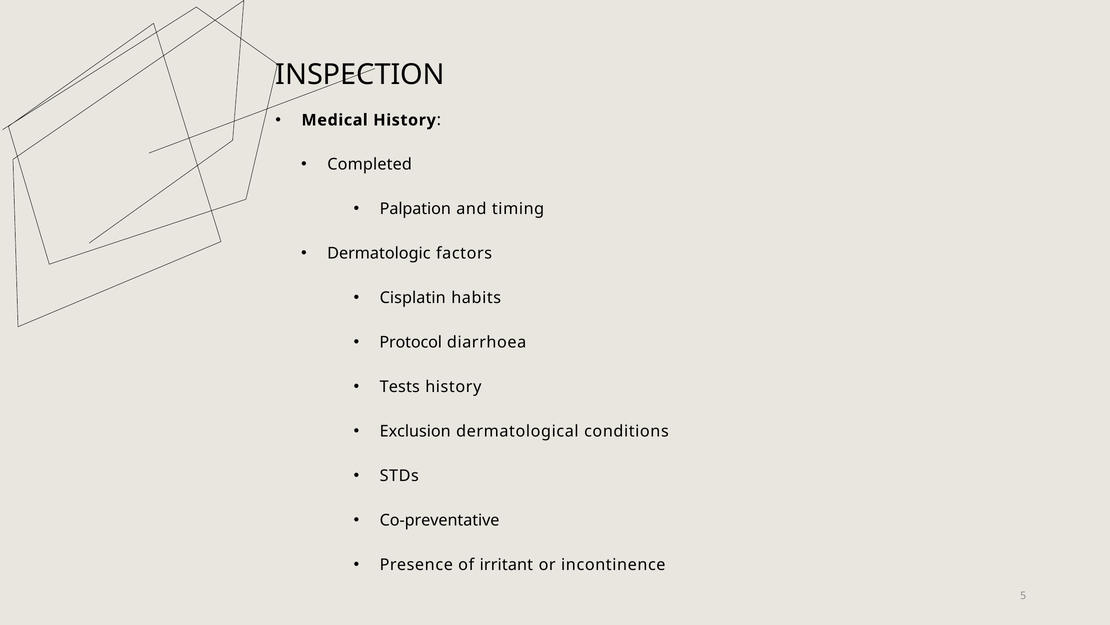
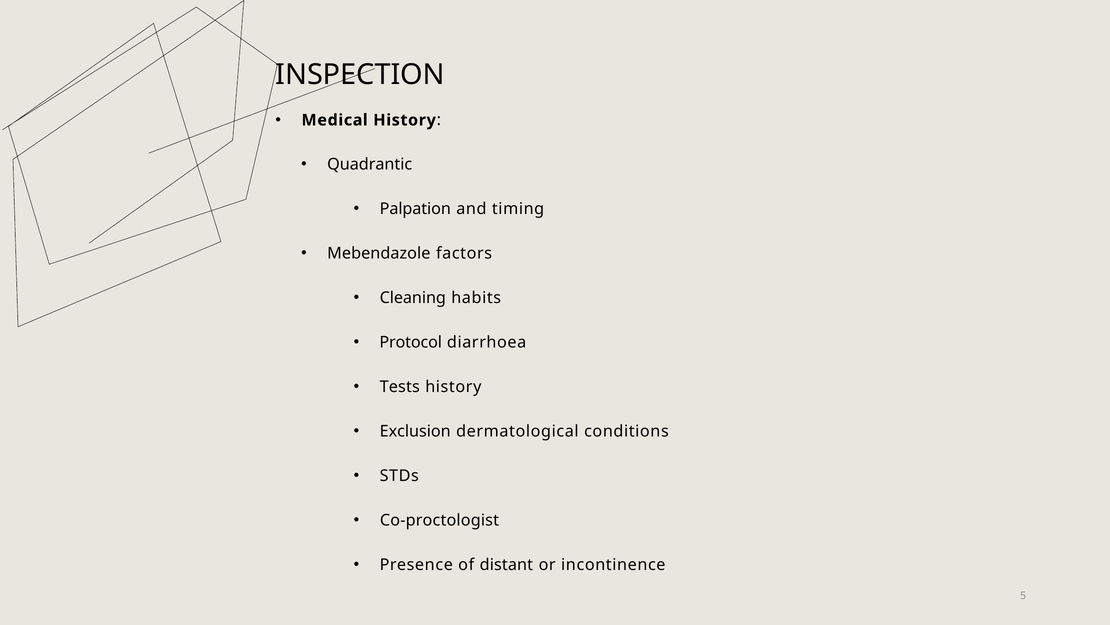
Completed: Completed -> Quadrantic (370, 164)
Dermatologic: Dermatologic -> Mebendazole (379, 253)
Cisplatin: Cisplatin -> Cleaning (413, 298)
Co-preventative: Co-preventative -> Co-proctologist (439, 520)
irritant: irritant -> distant (506, 564)
